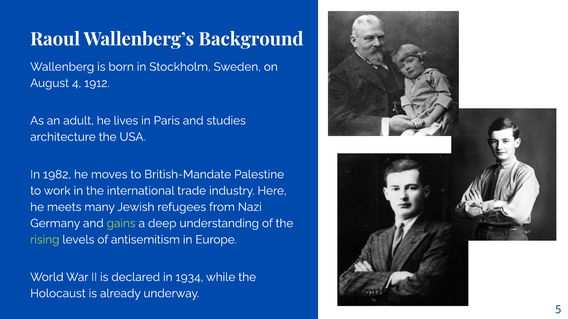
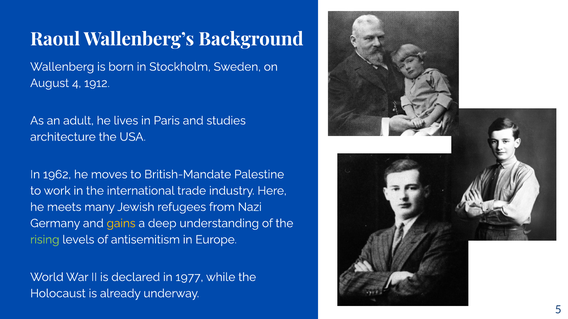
1982: 1982 -> 1962 (57, 175)
gains colour: light green -> yellow (121, 224)
1934: 1934 -> 1977 (189, 278)
